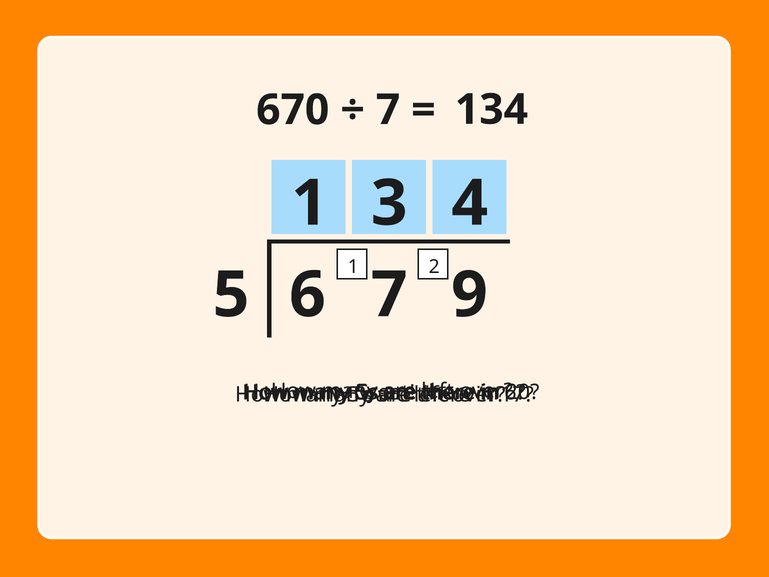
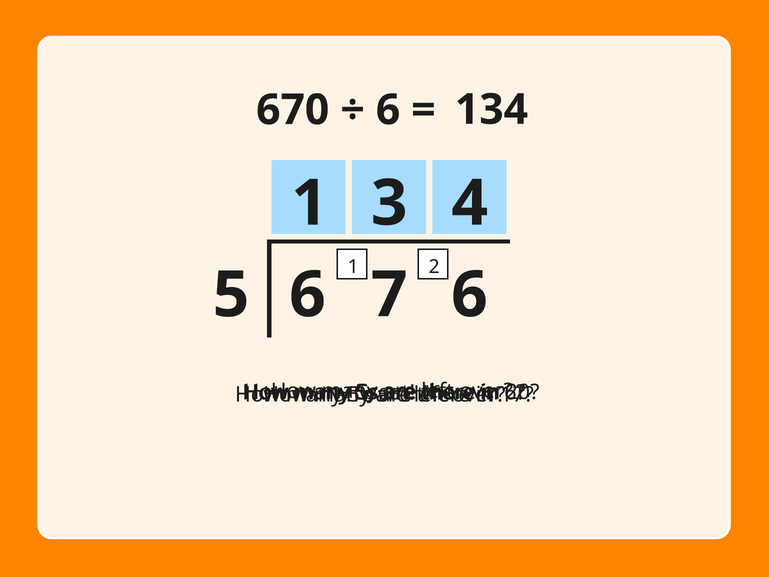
7: 7 -> 6 (388, 110)
5 9: 9 -> 6 (469, 295)
